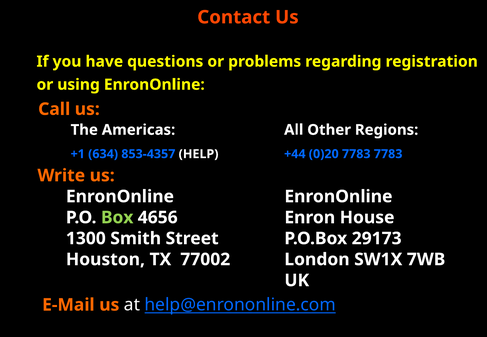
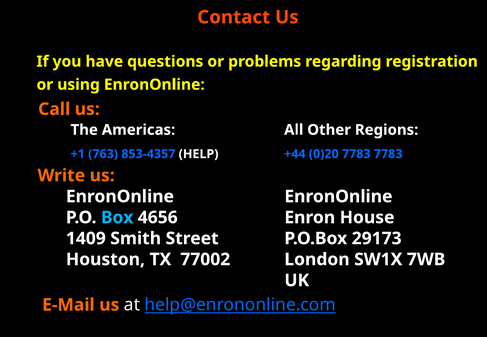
634: 634 -> 763 (103, 154)
Box colour: light green -> light blue (117, 218)
1300: 1300 -> 1409 (86, 239)
